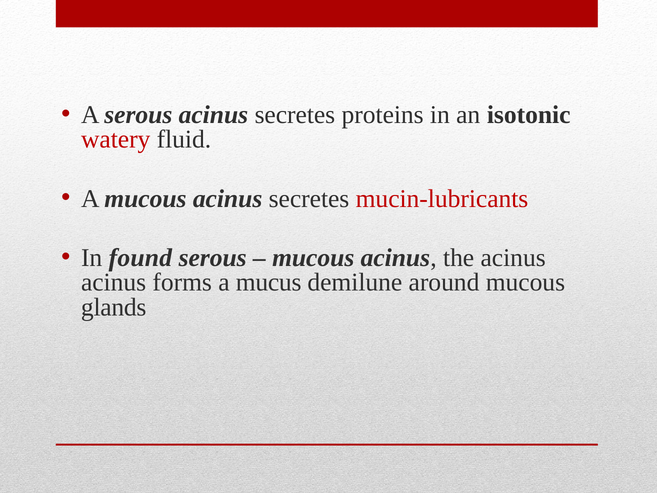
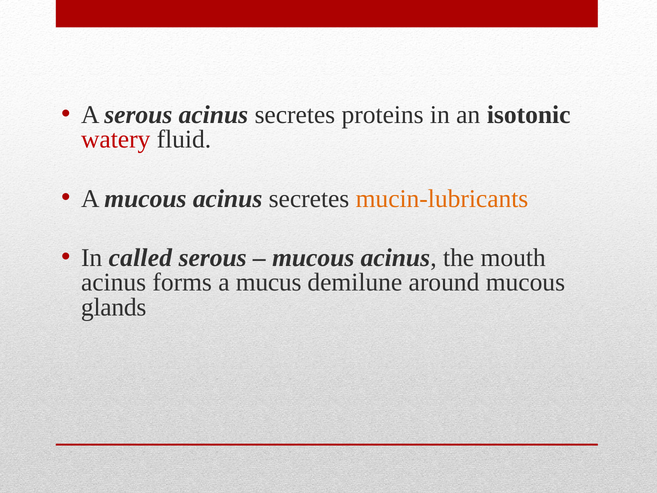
mucin-lubricants colour: red -> orange (442, 199)
found: found -> called (140, 258)
the acinus: acinus -> mouth (513, 258)
